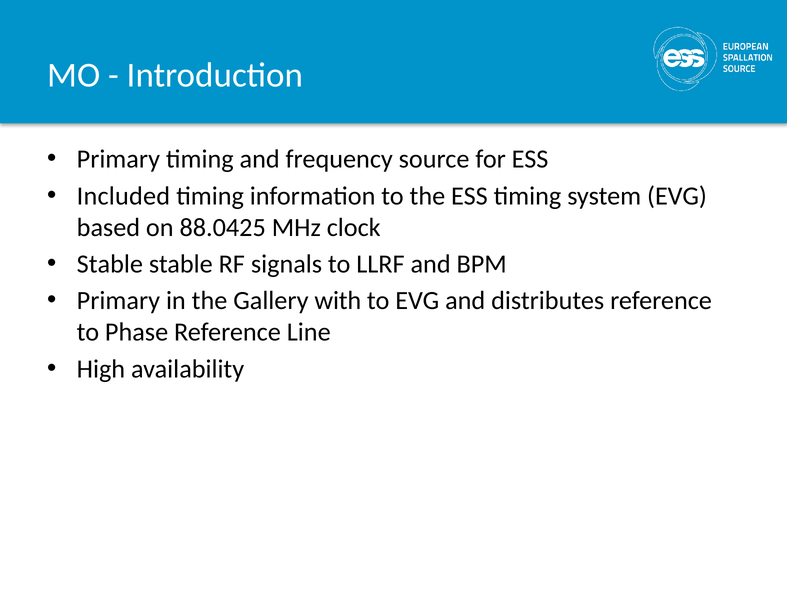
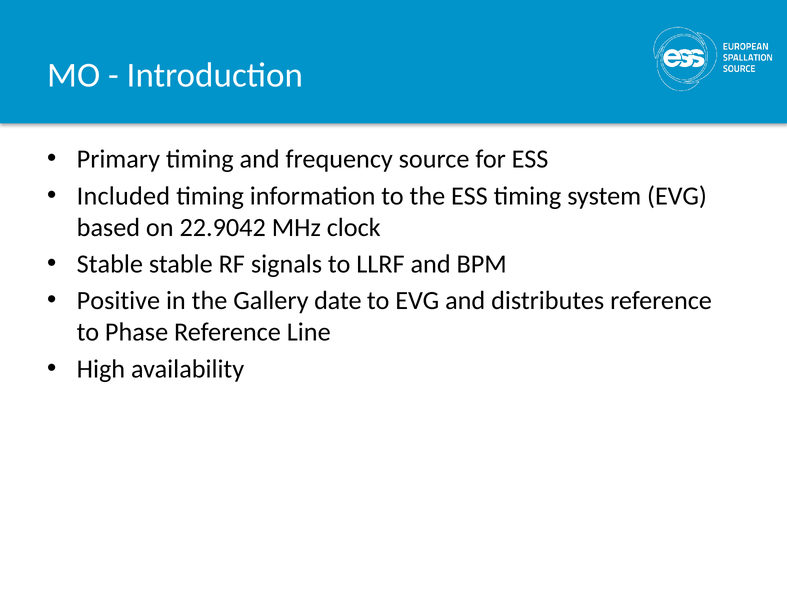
88.0425: 88.0425 -> 22.9042 (223, 227)
Primary: Primary -> Positive (118, 301)
with: with -> date (338, 301)
